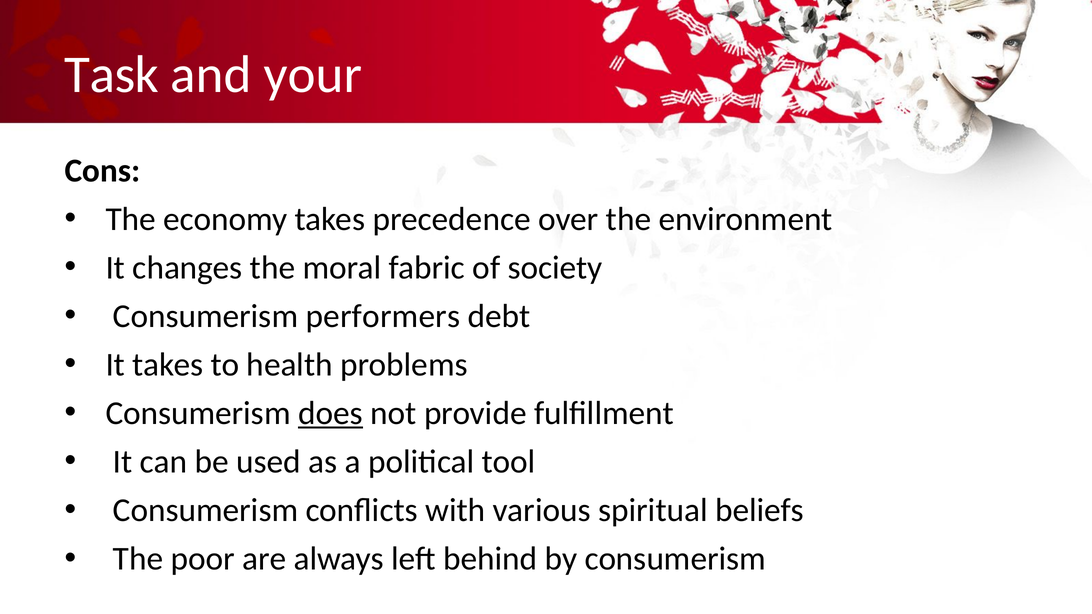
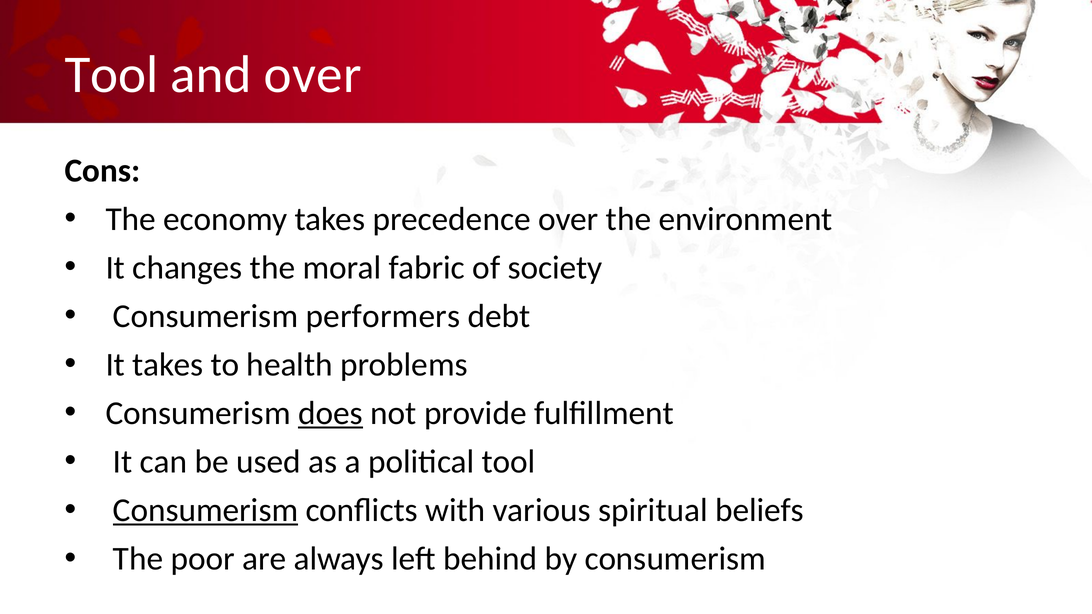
Task: Task -> Tool (111, 75)
and your: your -> over (313, 75)
Consumerism underline: none -> present (206, 511)
